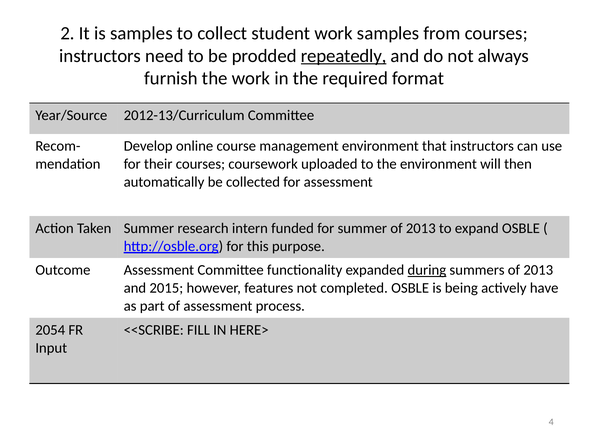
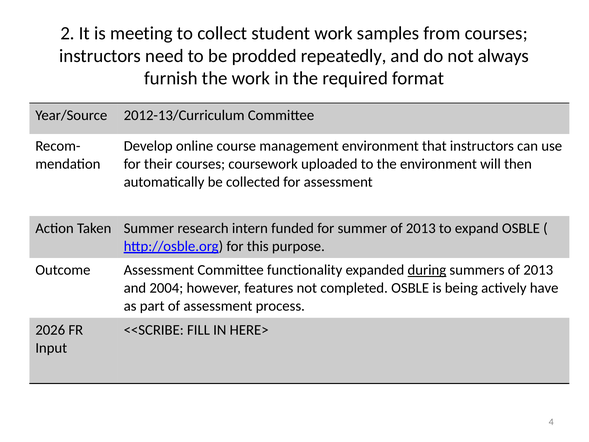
is samples: samples -> meeting (141, 33)
repeatedly underline: present -> none (344, 56)
2015: 2015 -> 2004 (166, 288)
2054: 2054 -> 2026 (50, 330)
